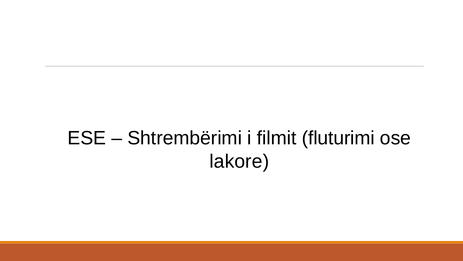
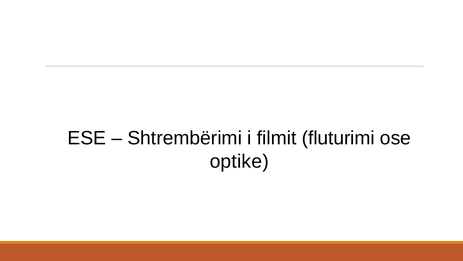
lakore: lakore -> optike (239, 161)
